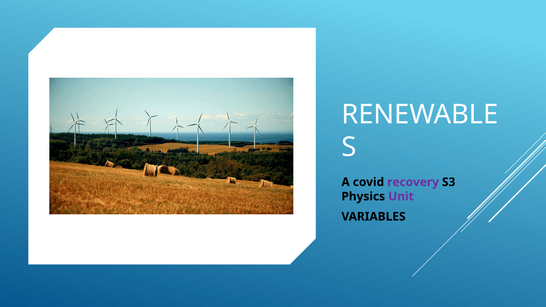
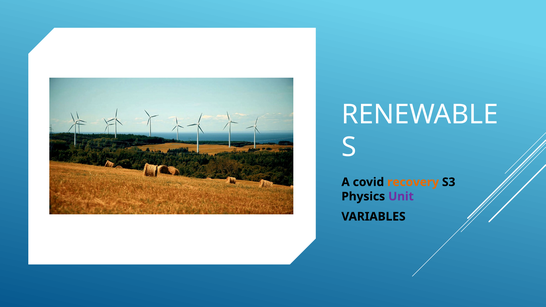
recovery colour: purple -> orange (413, 182)
